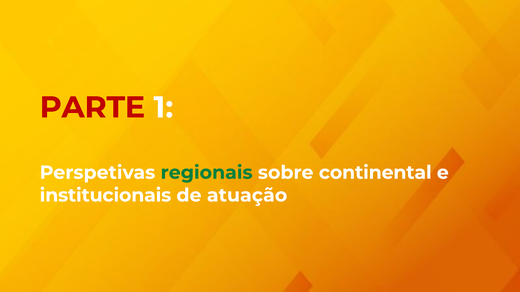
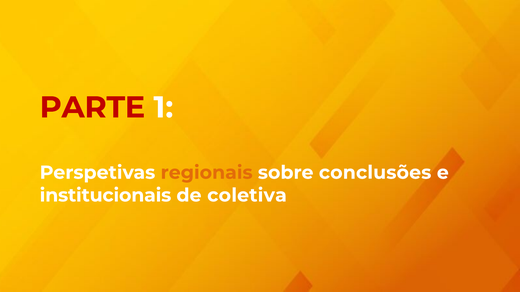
regionais colour: green -> orange (207, 173)
continental: continental -> conclusões (375, 173)
atuação: atuação -> coletiva (247, 196)
